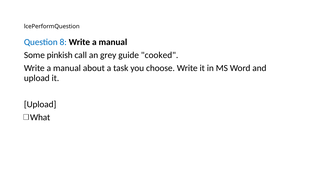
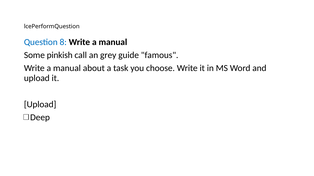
cooked: cooked -> famous (160, 55)
What: What -> Deep (40, 118)
